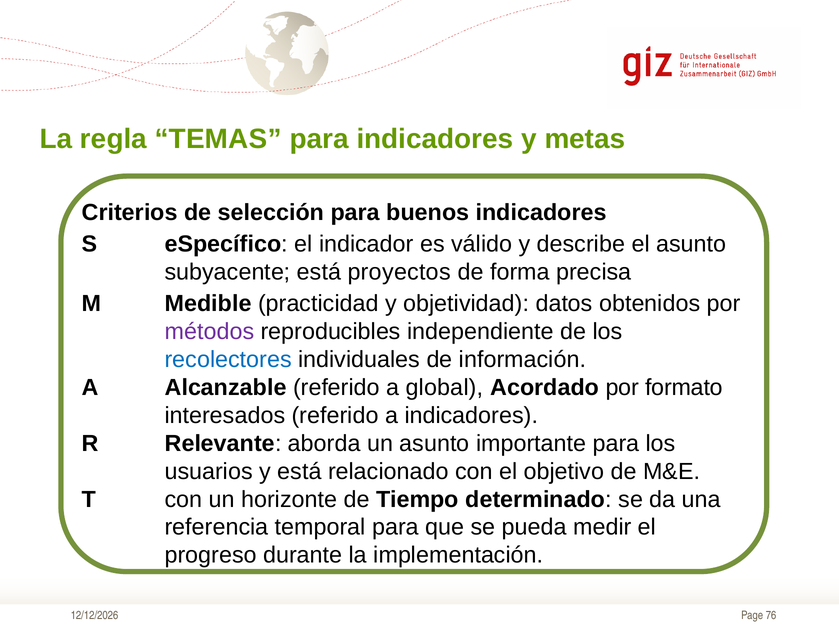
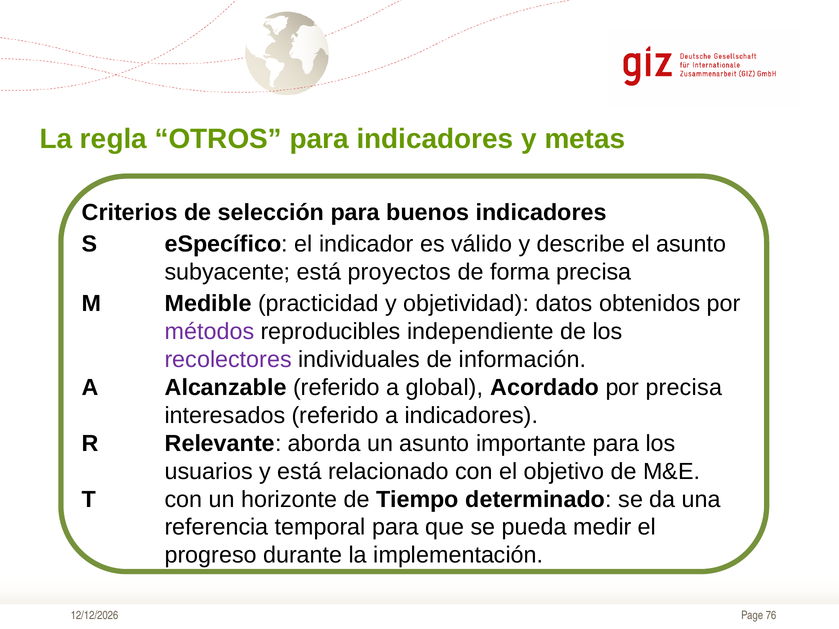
TEMAS: TEMAS -> OTROS (218, 139)
recolectores colour: blue -> purple (228, 360)
por formato: formato -> precisa (684, 388)
